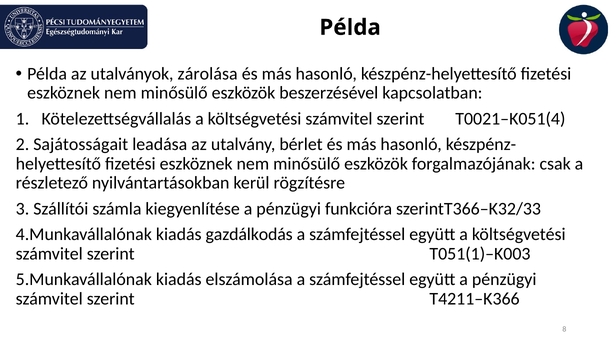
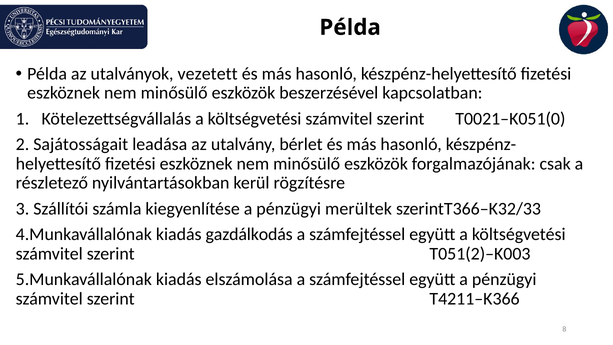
zárolása: zárolása -> vezetett (208, 74)
T0021–K051(4: T0021–K051(4 -> T0021–K051(0 (510, 119)
funkcióra: funkcióra -> merültek (358, 209)
T051(1)–K003: T051(1)–K003 -> T051(2)–K003 (480, 254)
